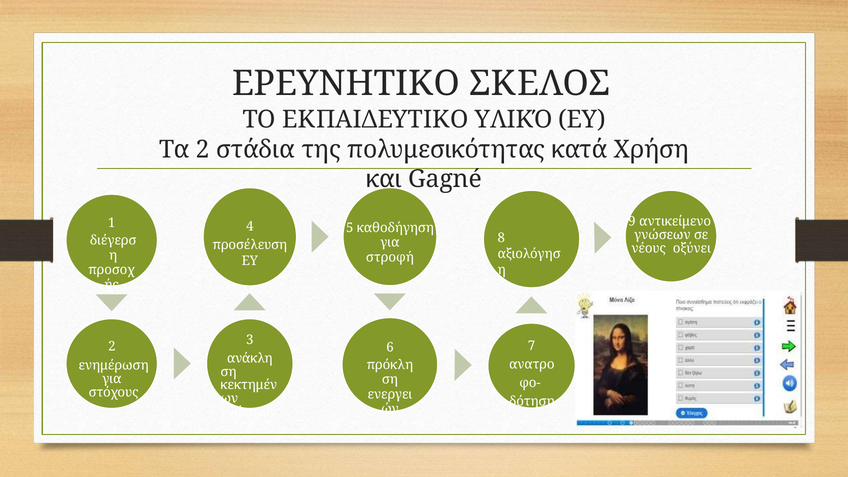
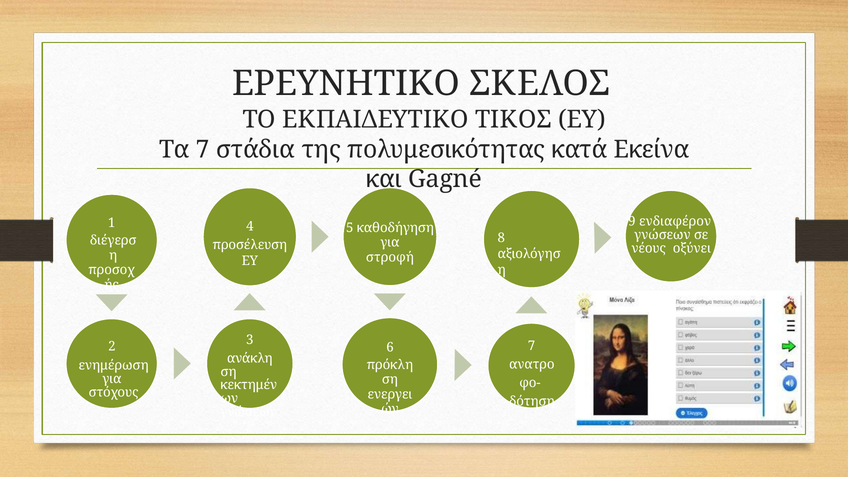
ΥΛΙΚΌ: ΥΛΙΚΌ -> ΤΙΚΟΣ (513, 120)
Τα 2: 2 -> 7 (203, 149)
Χρήση: Χρήση -> Εκείνα (652, 149)
αντικείμενο: αντικείμενο -> ενδιαφέρον (675, 222)
